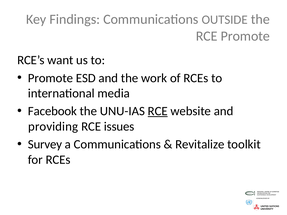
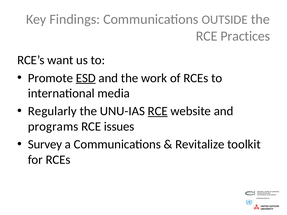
RCE Promote: Promote -> Practices (245, 36)
ESD underline: none -> present (86, 78)
Facebook: Facebook -> Regularly (52, 111)
providing: providing -> programs (53, 127)
